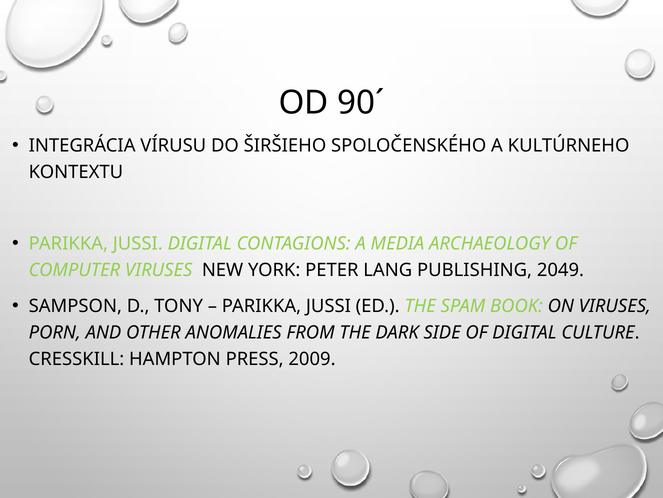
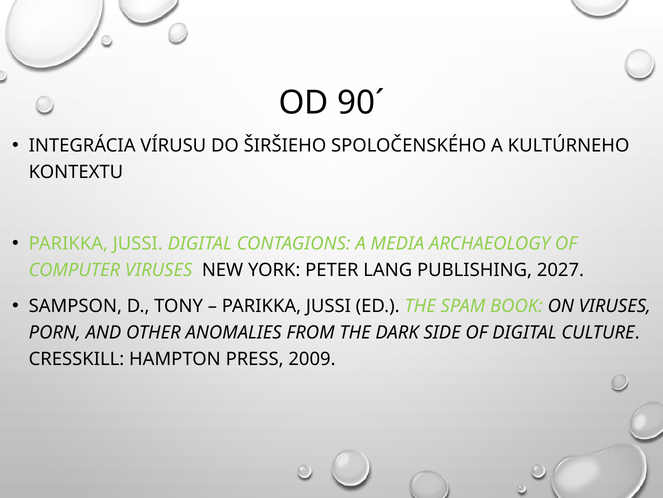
2049: 2049 -> 2027 (560, 270)
